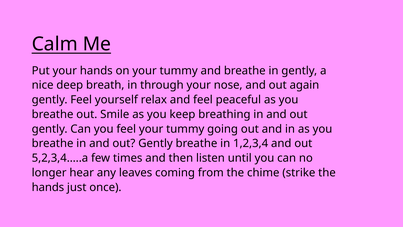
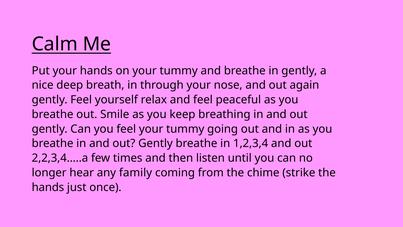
5,2,3,4…..a: 5,2,3,4…..a -> 2,2,3,4…..a (60, 158)
leaves: leaves -> family (136, 172)
